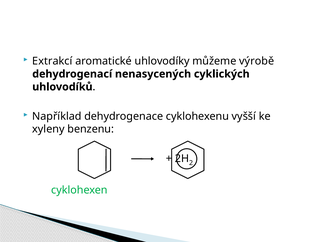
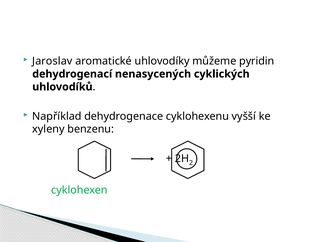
Extrakcí: Extrakcí -> Jaroslav (52, 61)
výrobě: výrobě -> pyridin (257, 61)
